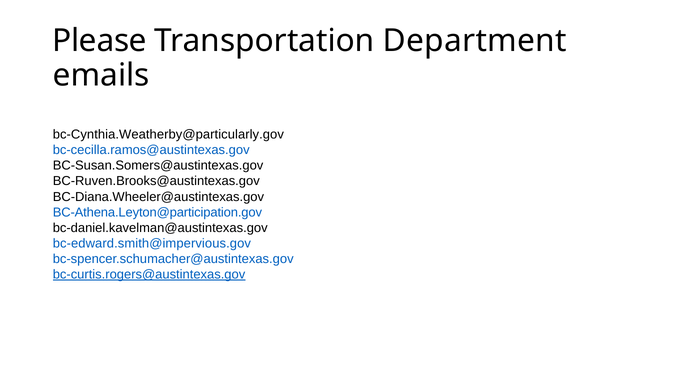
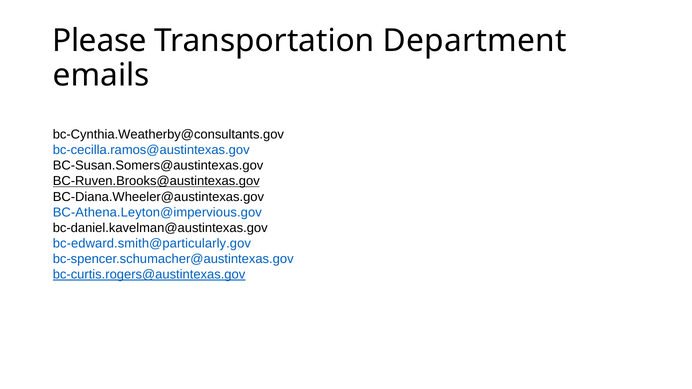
bc-Cynthia.Weatherby@particularly.gov: bc-Cynthia.Weatherby@particularly.gov -> bc-Cynthia.Weatherby@consultants.gov (168, 135)
BC-Ruven.Brooks@austintexas.gov underline: none -> present (156, 181)
BC-Athena.Leyton@participation.gov: BC-Athena.Leyton@participation.gov -> BC-Athena.Leyton@impervious.gov (157, 212)
bc-edward.smith@impervious.gov: bc-edward.smith@impervious.gov -> bc-edward.smith@particularly.gov (152, 244)
